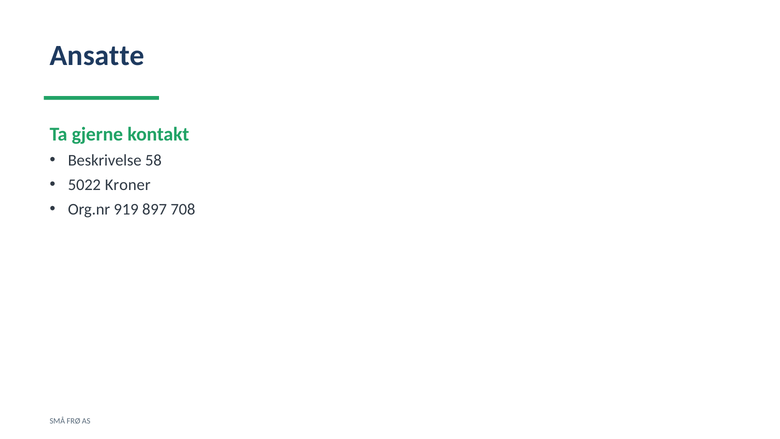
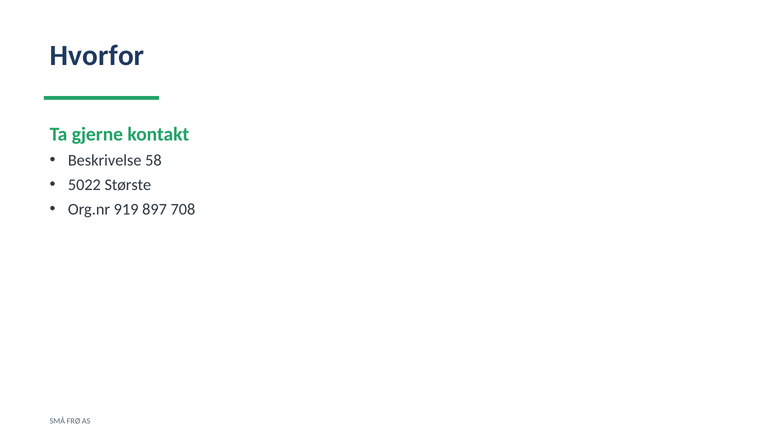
Ansatte: Ansatte -> Hvorfor (97, 56)
Kroner: Kroner -> Største (128, 185)
